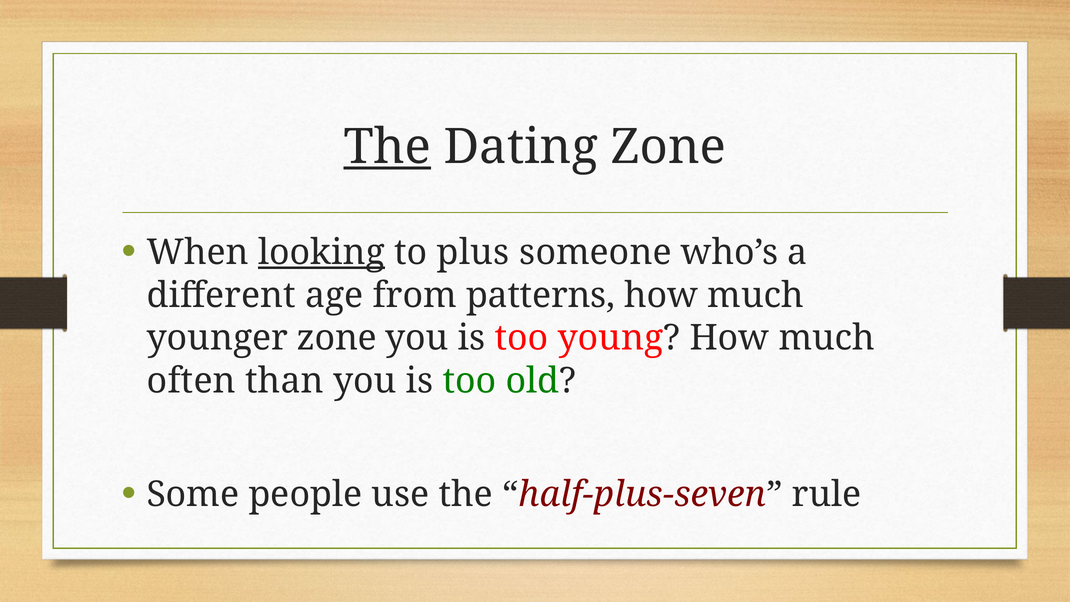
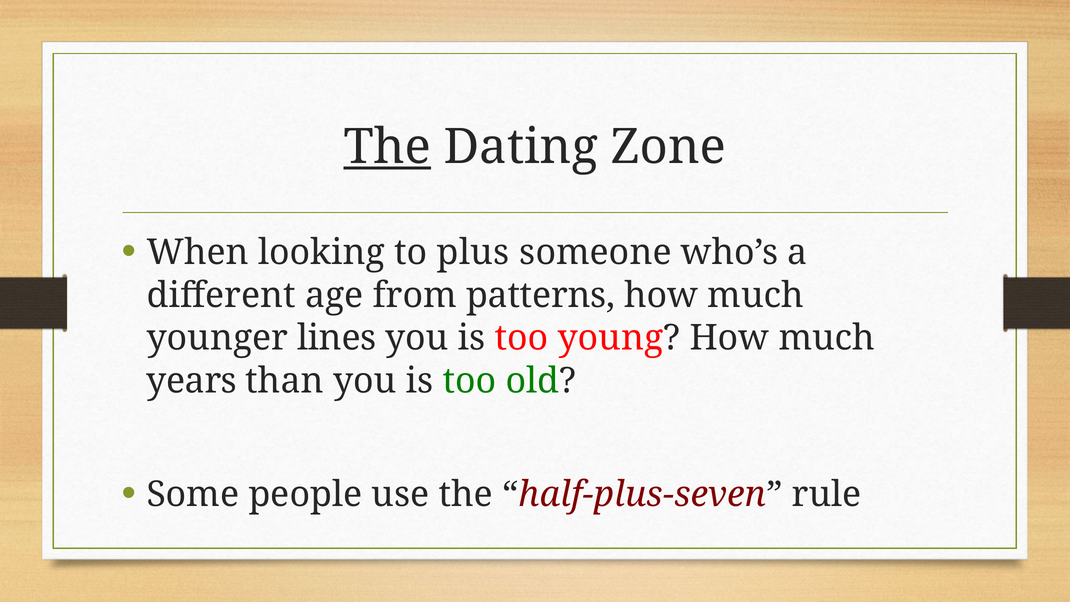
looking underline: present -> none (321, 252)
younger zone: zone -> lines (337, 338)
often: often -> years (192, 381)
